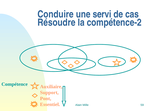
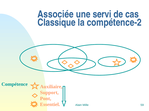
Conduire: Conduire -> Associée (56, 14)
Résoudre: Résoudre -> Classique (57, 23)
